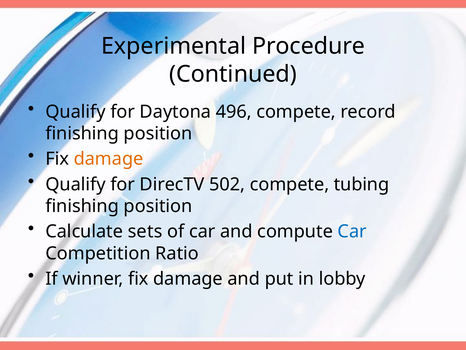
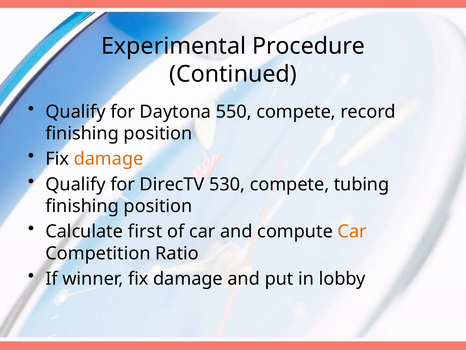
496: 496 -> 550 (234, 112)
502: 502 -> 530 (227, 184)
sets: sets -> first (145, 231)
Car colour: blue -> orange (352, 231)
